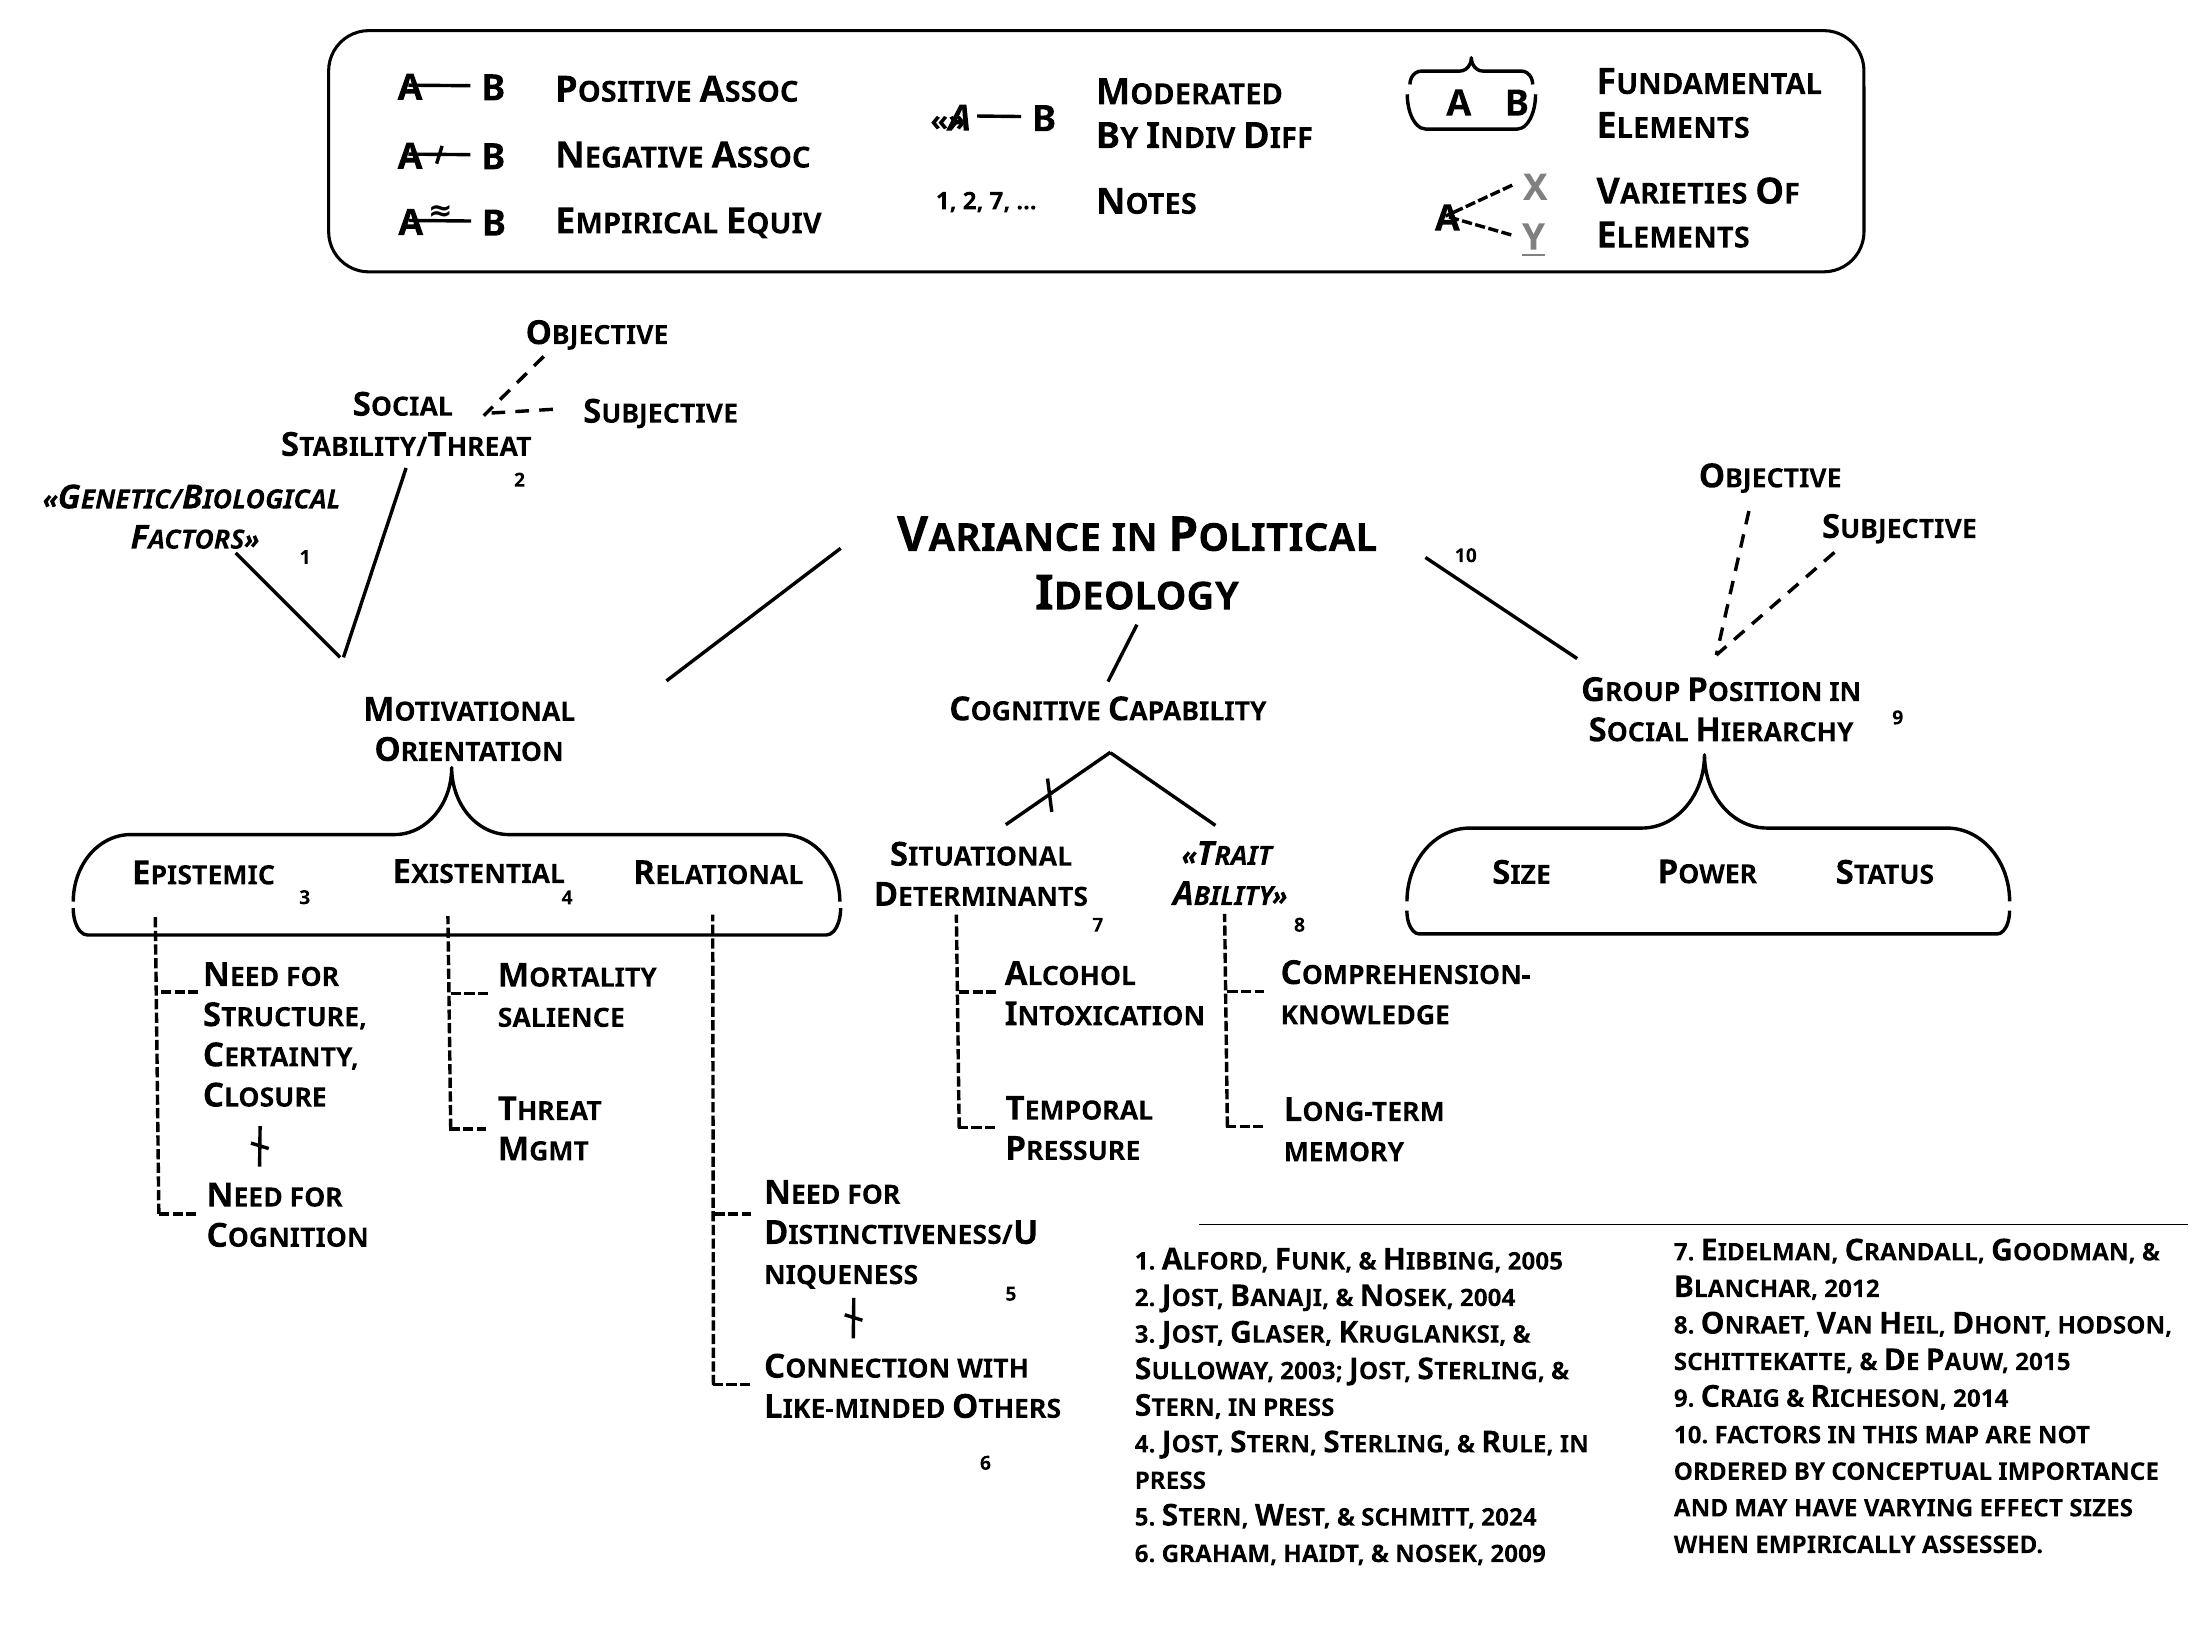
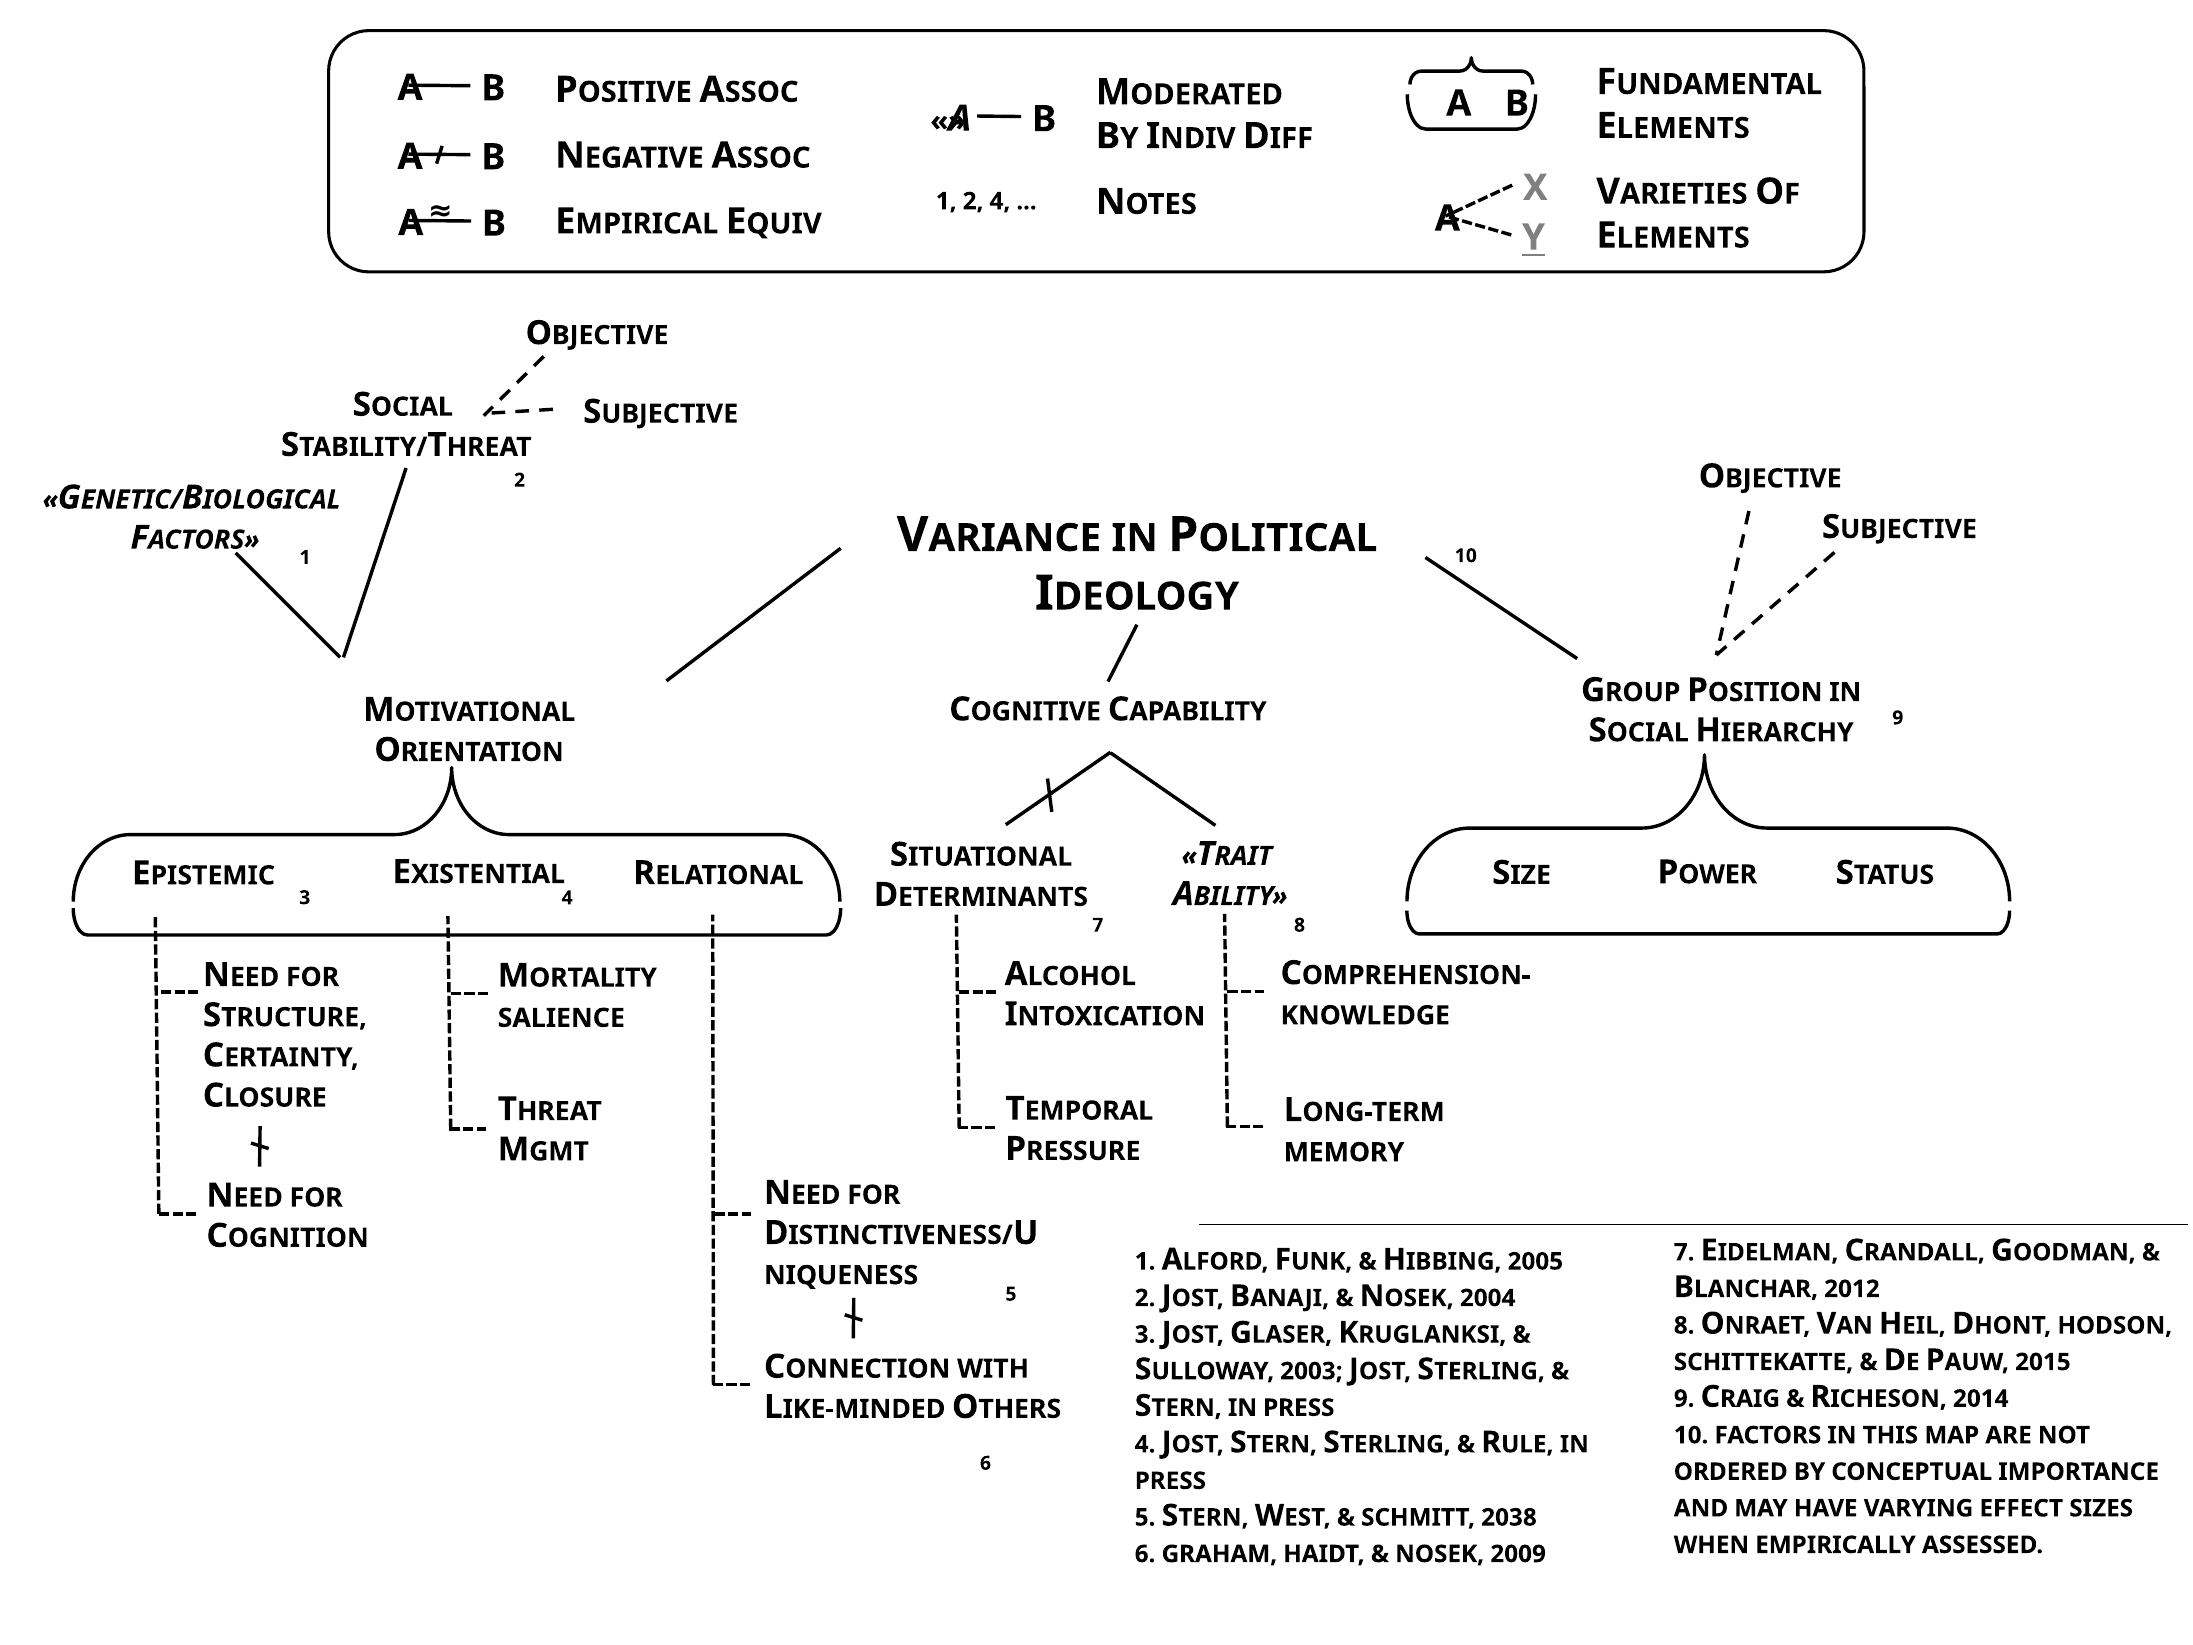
2 7: 7 -> 4 (1000, 201)
2024: 2024 -> 2038 (1509, 1517)
